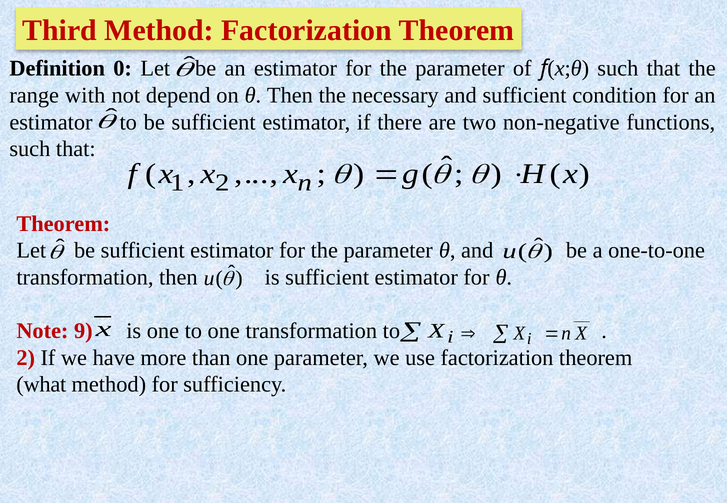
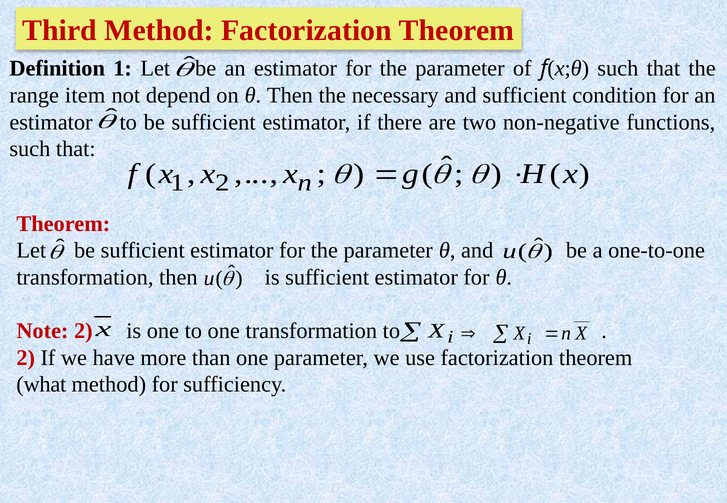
Definition 0: 0 -> 1 (123, 69)
with: with -> item (85, 95)
Note 9: 9 -> 2 (83, 331)
